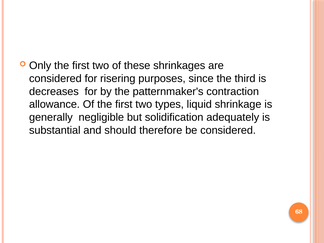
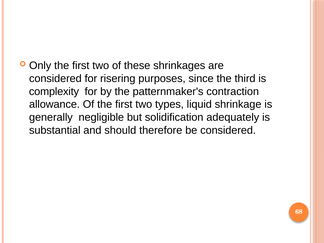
decreases: decreases -> complexity (54, 91)
